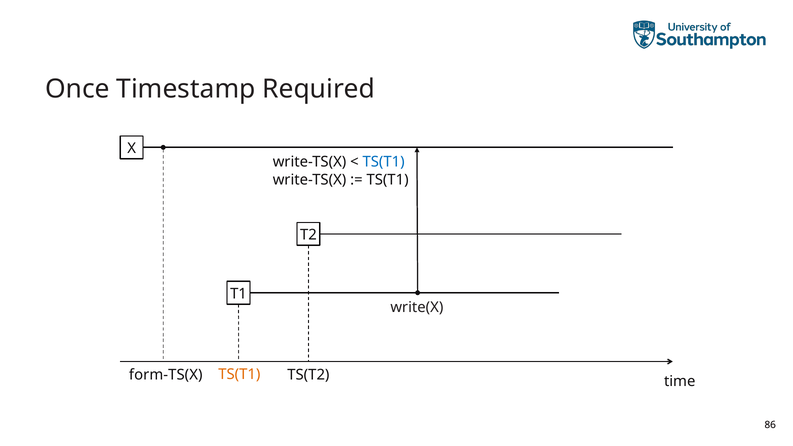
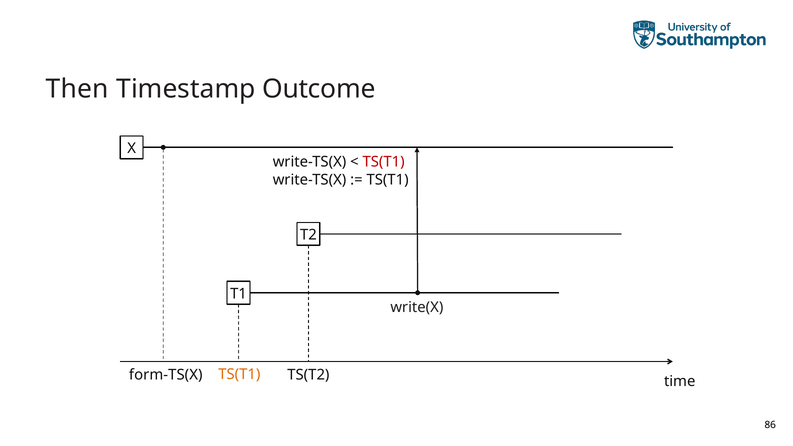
Once: Once -> Then (77, 89)
Required: Required -> Outcome (319, 89)
TS(T1 colour: blue -> red (384, 162)
